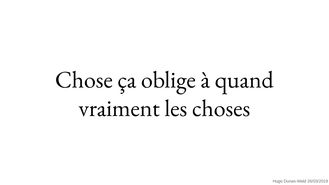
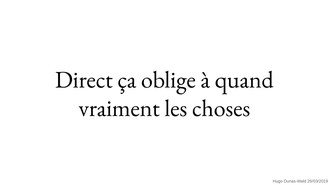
Chose: Chose -> Direct (84, 80)
